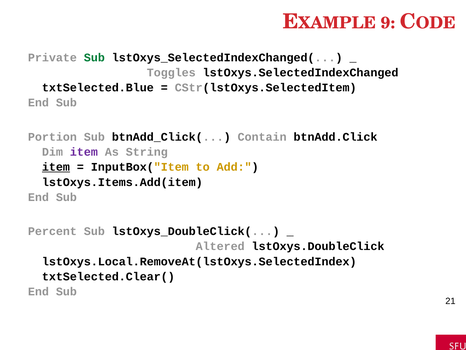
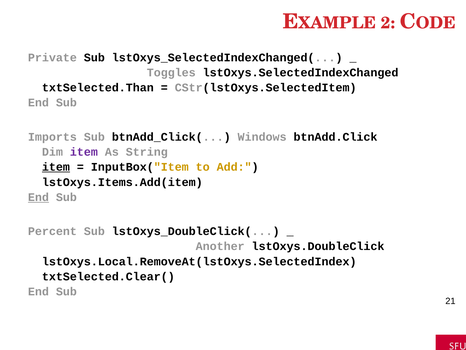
9: 9 -> 2 (388, 23)
Sub colour: green -> black (94, 57)
txtSelected.Blue: txtSelected.Blue -> txtSelected.Than (98, 88)
Portion: Portion -> Imports (52, 137)
Contain: Contain -> Windows (262, 137)
End underline: none -> present (38, 197)
Altered: Altered -> Another (220, 246)
